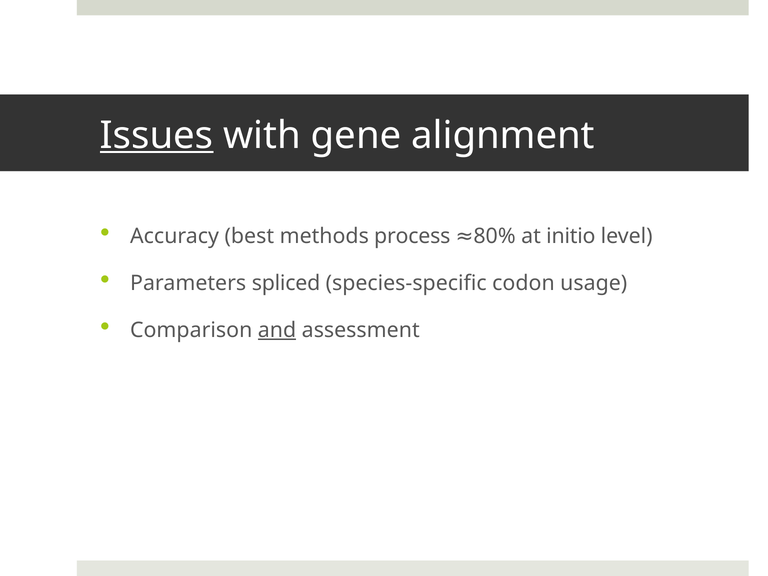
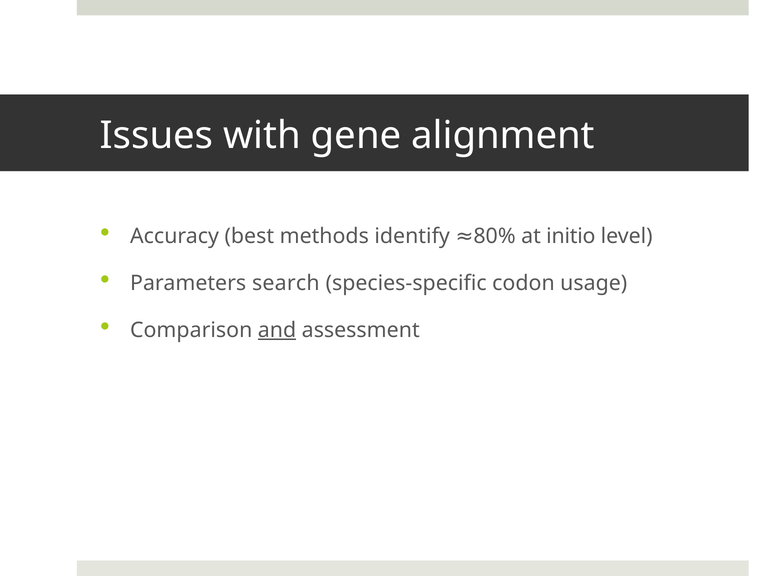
Issues underline: present -> none (157, 135)
process: process -> identify (412, 236)
spliced: spliced -> search (286, 283)
